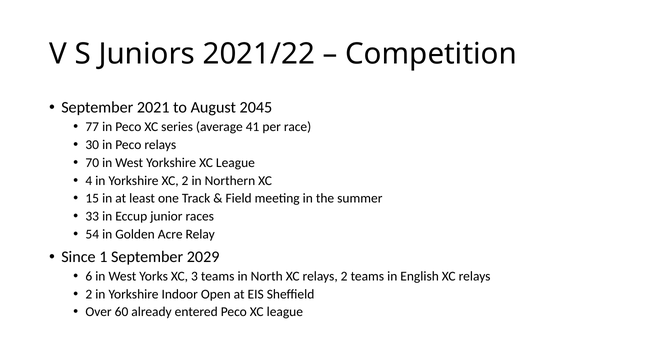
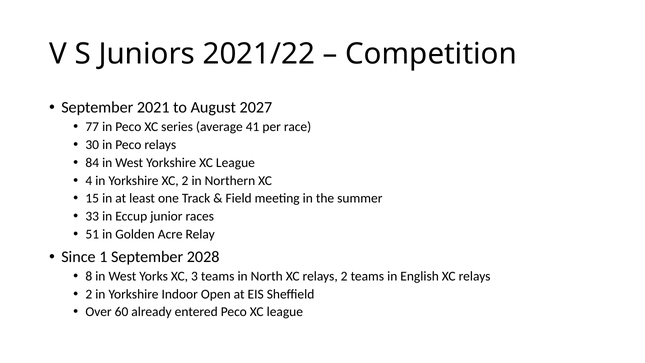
2045: 2045 -> 2027 (256, 108)
70: 70 -> 84 (92, 163)
54: 54 -> 51 (92, 234)
2029: 2029 -> 2028 (203, 257)
6: 6 -> 8 (89, 276)
